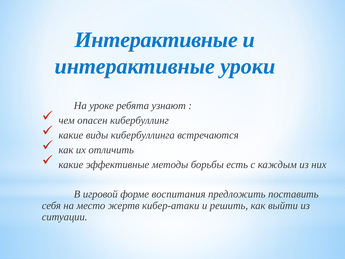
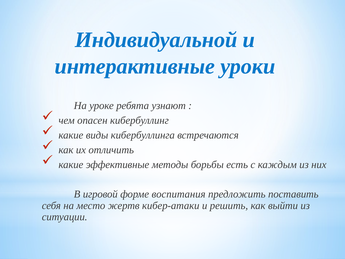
Интерактивные: Интерактивные -> Индивидуальной (156, 40)
